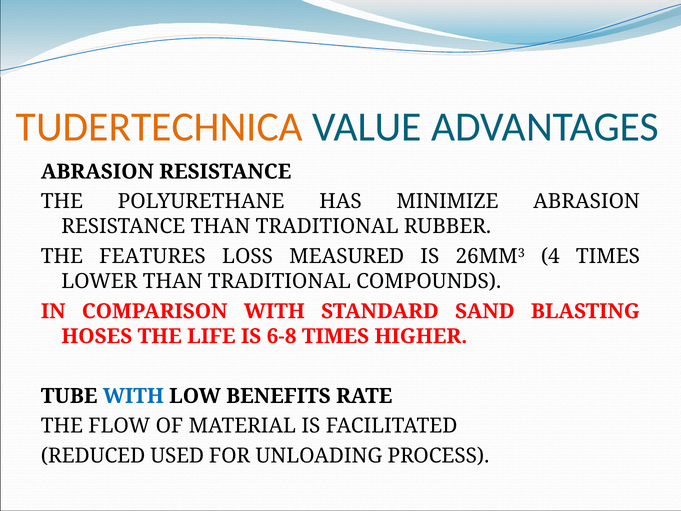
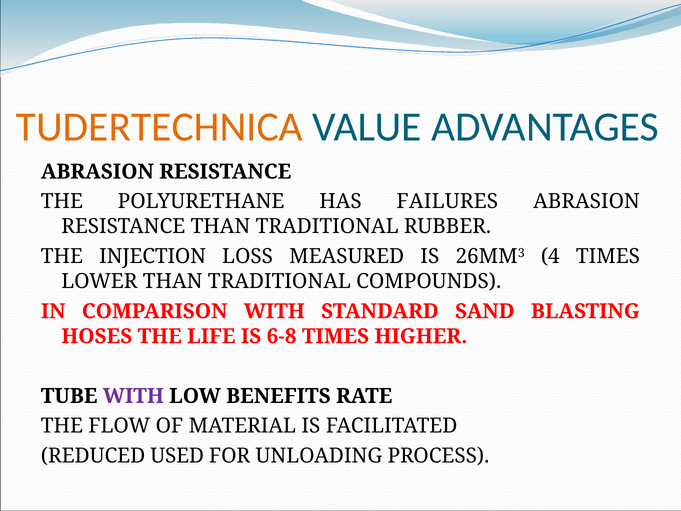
MINIMIZE: MINIMIZE -> FAILURES (447, 202)
FEATURES: FEATURES -> INJECTION (153, 256)
WITH colour: blue -> purple (133, 396)
